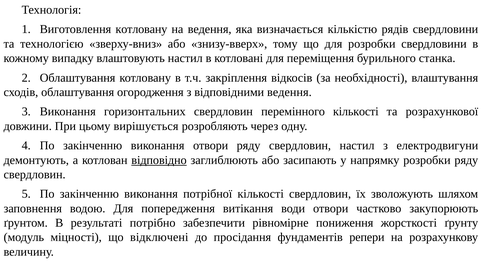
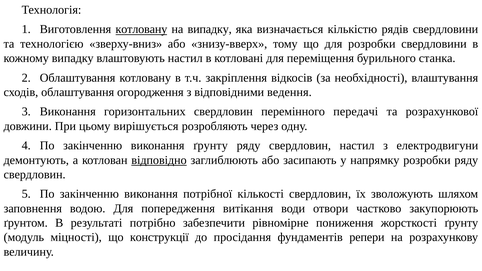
котловану underline: none -> present (141, 29)
на ведення: ведення -> випадку (210, 29)
перемінного кількості: кількості -> передачі (356, 112)
виконання отвори: отвори -> ґрунту (211, 146)
відключені: відключені -> конструкції (159, 237)
